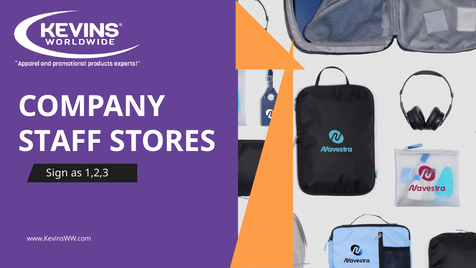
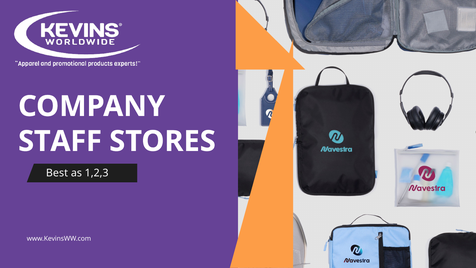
Sign: Sign -> Best (57, 173)
